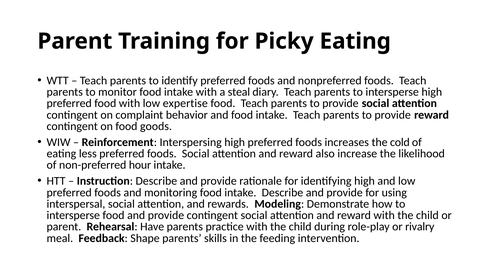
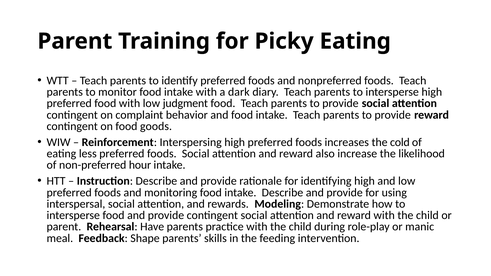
steal: steal -> dark (239, 92)
expertise: expertise -> judgment (185, 103)
rivalry: rivalry -> manic (420, 227)
